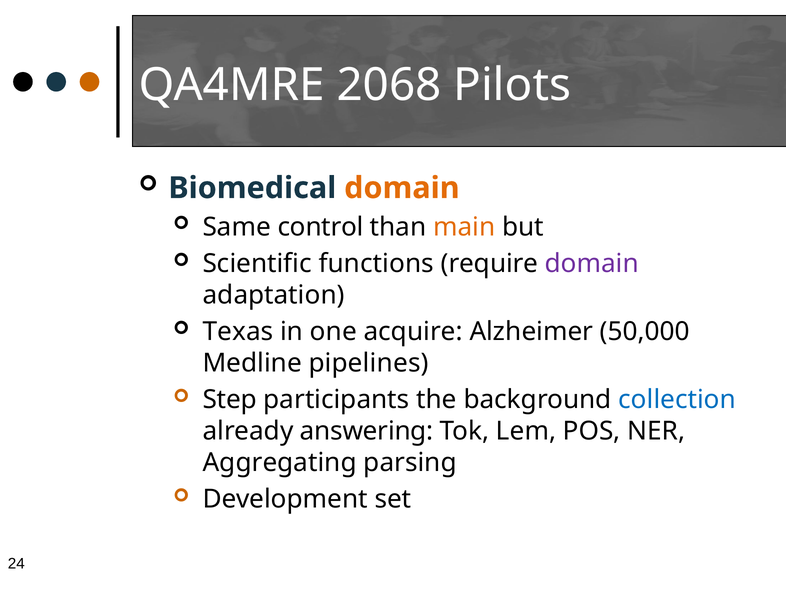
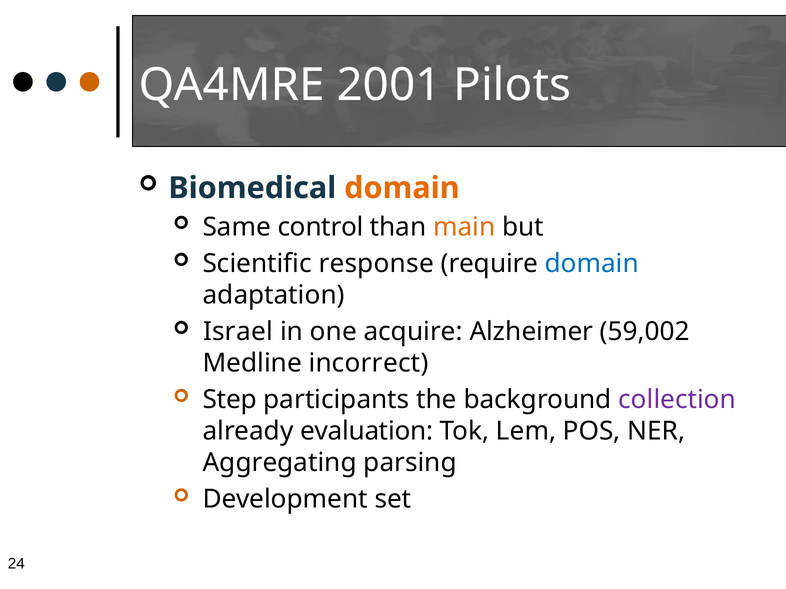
2068: 2068 -> 2001 (389, 85)
functions: functions -> response (376, 264)
domain colour: purple -> blue (592, 264)
Texas: Texas -> Israel (238, 332)
50,000: 50,000 -> 59,002 (645, 332)
pipelines: pipelines -> incorrect (369, 363)
collection colour: blue -> purple (677, 400)
answering: answering -> evaluation (367, 432)
